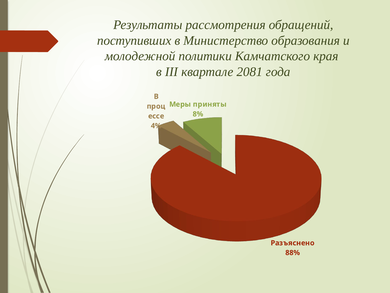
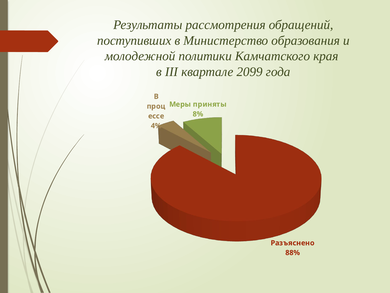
2081: 2081 -> 2099 (250, 72)
